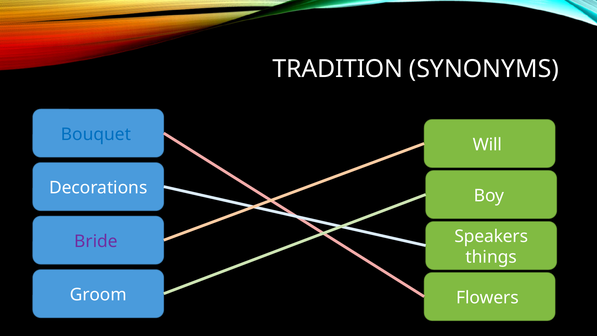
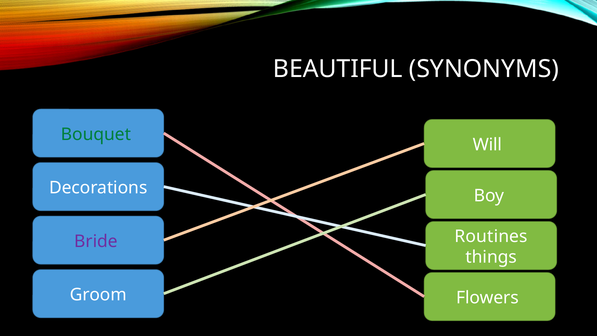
TRADITION: TRADITION -> BEAUTIFUL (338, 69)
Bouquet colour: blue -> green (96, 134)
Speakers: Speakers -> Routines (491, 236)
